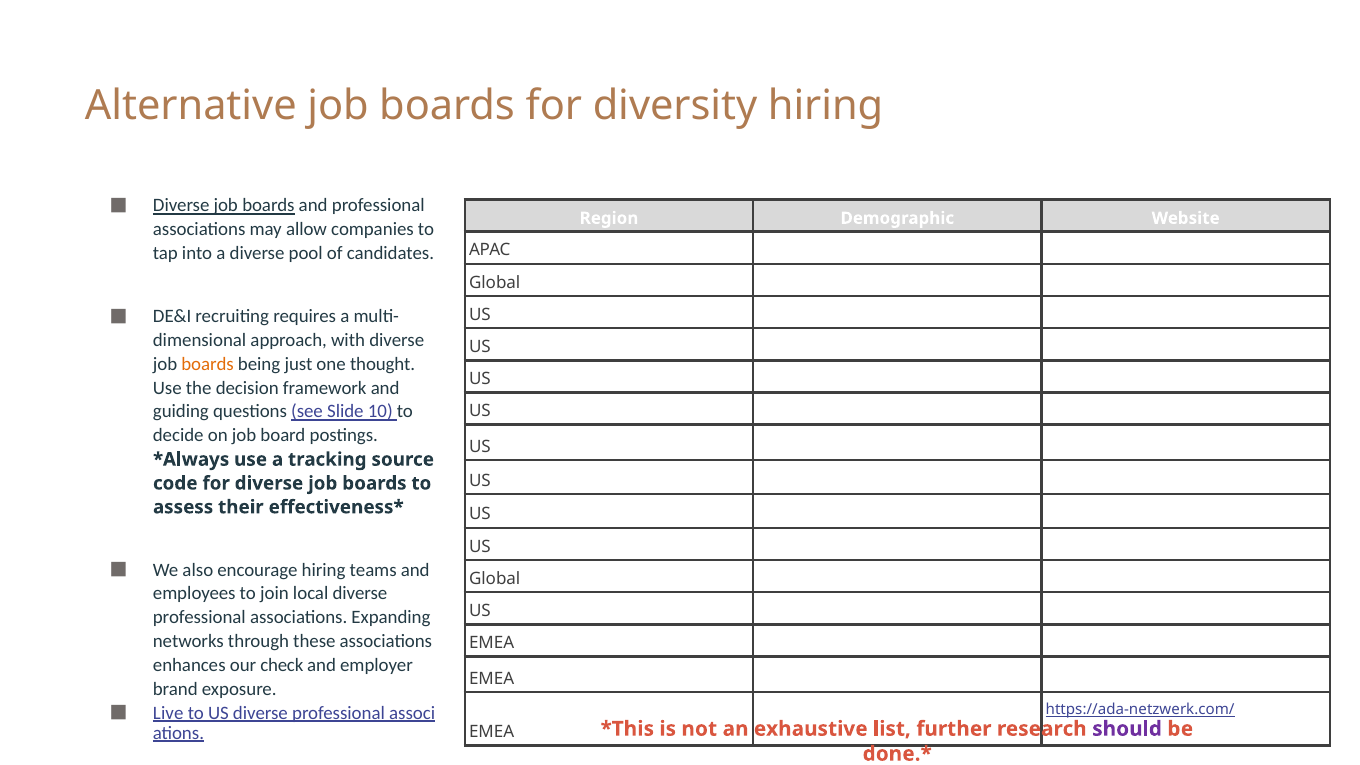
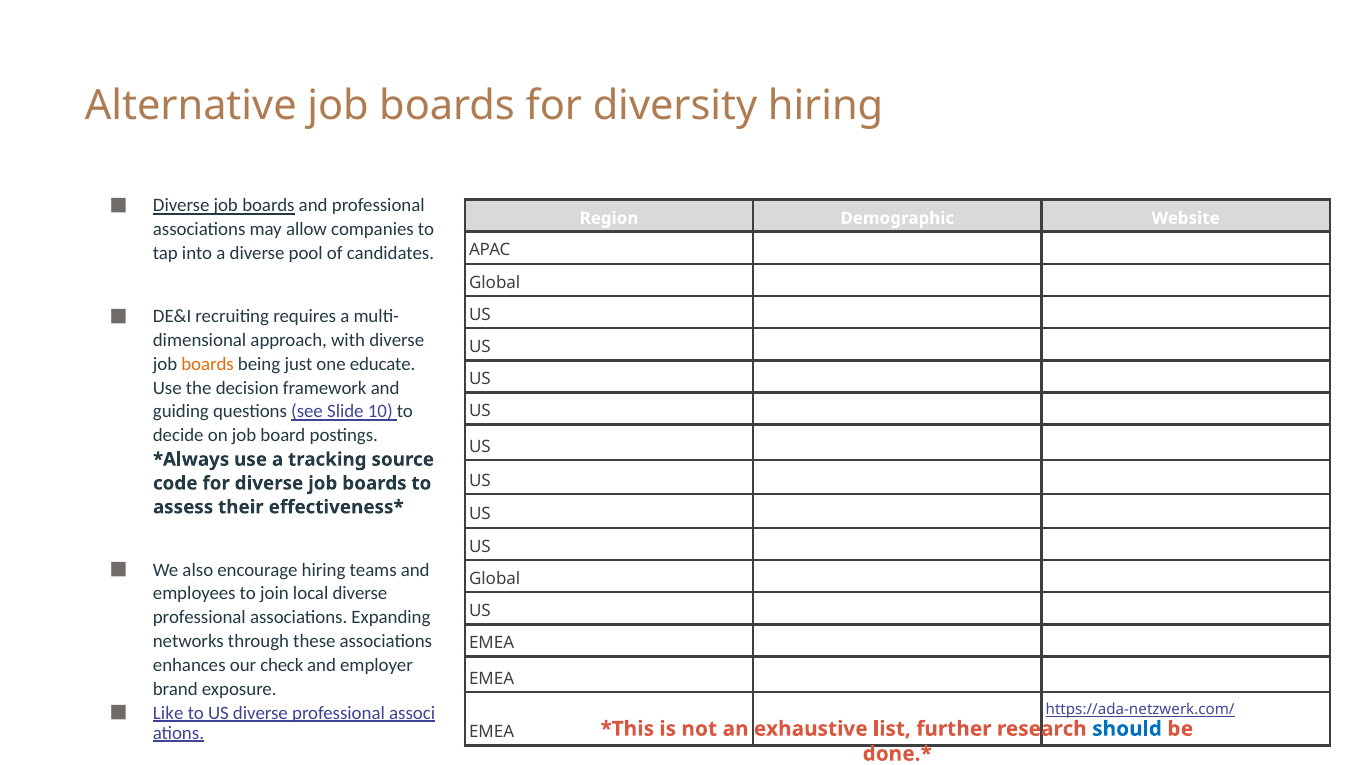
thought: thought -> educate (383, 364)
Live: Live -> Like (168, 713)
should colour: purple -> blue (1127, 729)
